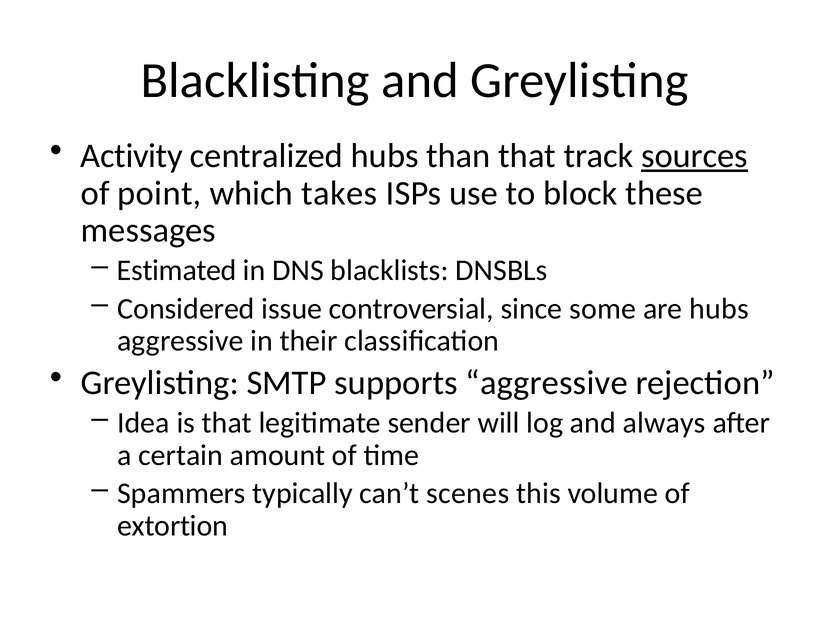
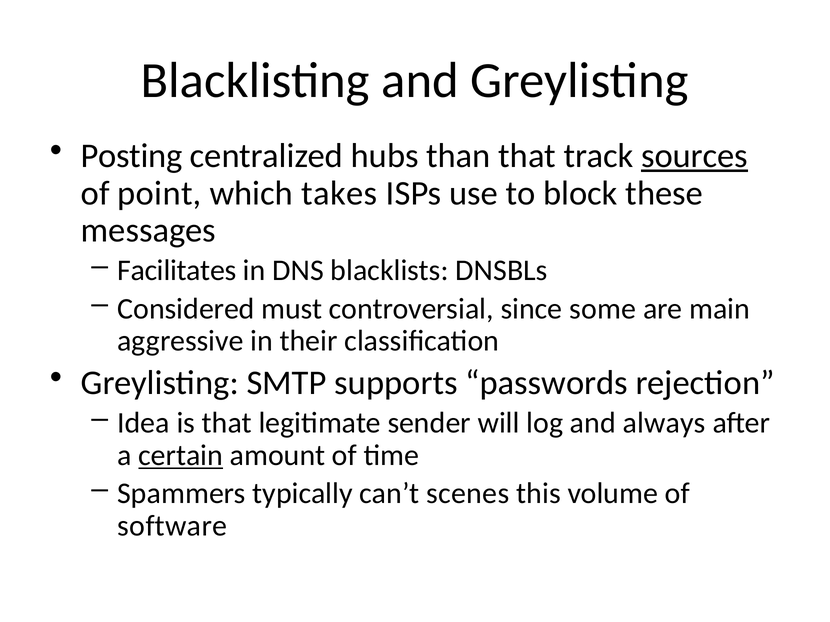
Activity: Activity -> Posting (132, 156)
Estimated: Estimated -> Facilitates (177, 271)
issue: issue -> must (292, 309)
are hubs: hubs -> main (719, 309)
supports aggressive: aggressive -> passwords (547, 383)
certain underline: none -> present (181, 456)
extortion: extortion -> software (172, 526)
